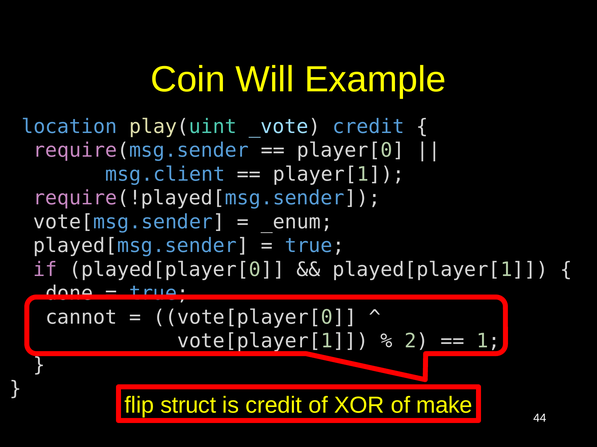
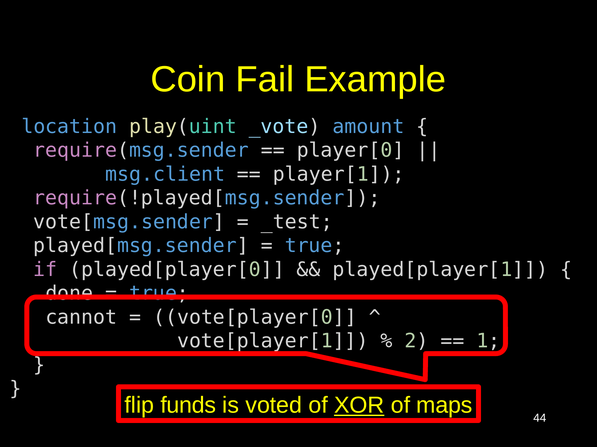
Will: Will -> Fail (265, 80)
_vote credit: credit -> amount (368, 127)
_enum: _enum -> _test (297, 222)
struct: struct -> funds (188, 406)
is credit: credit -> voted (274, 406)
XOR underline: none -> present (359, 406)
make: make -> maps (444, 406)
